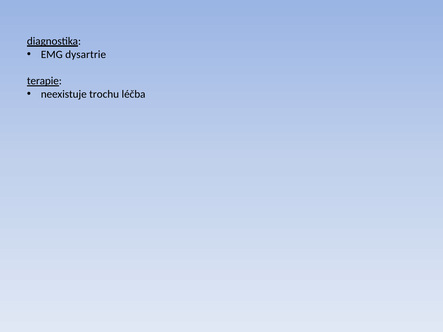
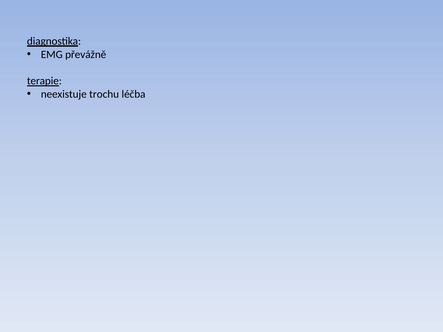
dysartrie: dysartrie -> převážně (86, 54)
